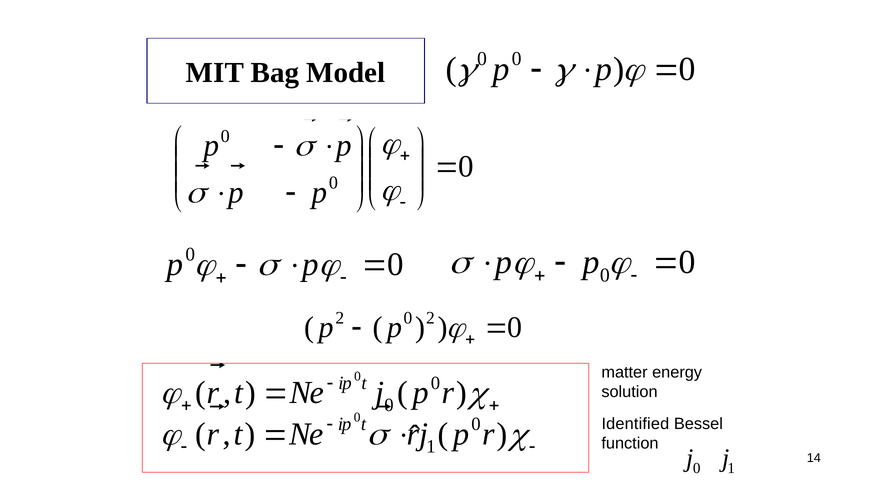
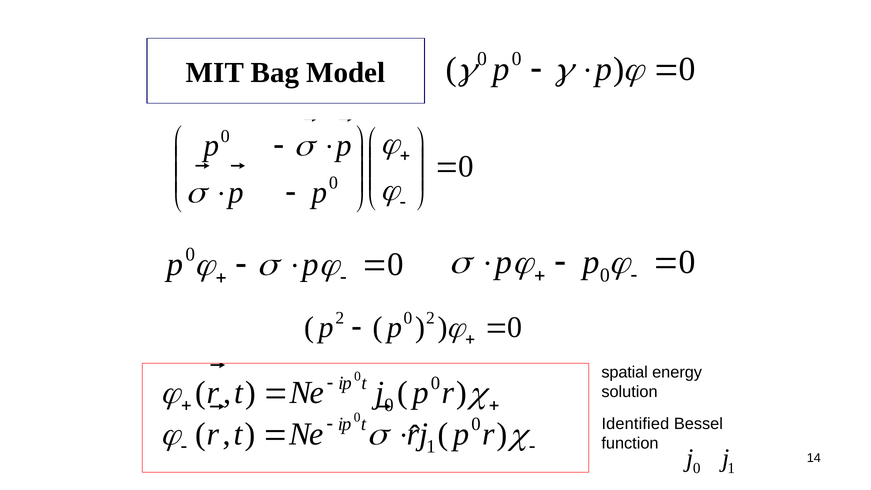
matter: matter -> spatial (625, 372)
